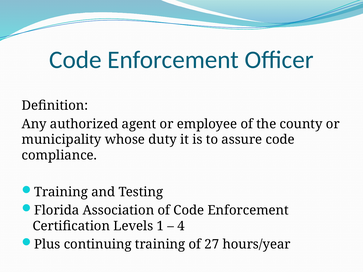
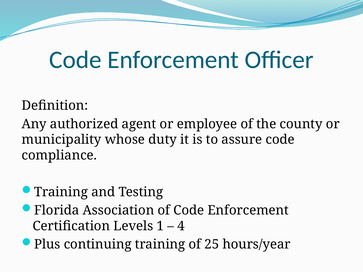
27: 27 -> 25 (212, 245)
